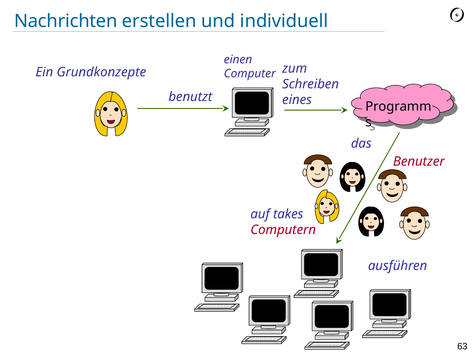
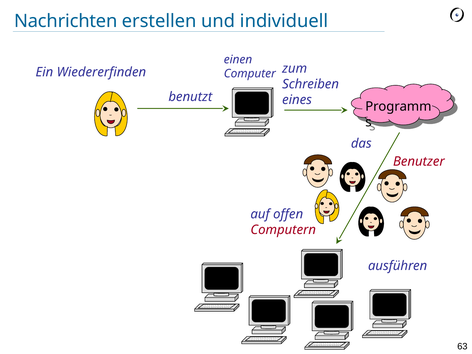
Grundkonzepte: Grundkonzepte -> Wiedererfinden (101, 72)
takes: takes -> offen (288, 214)
